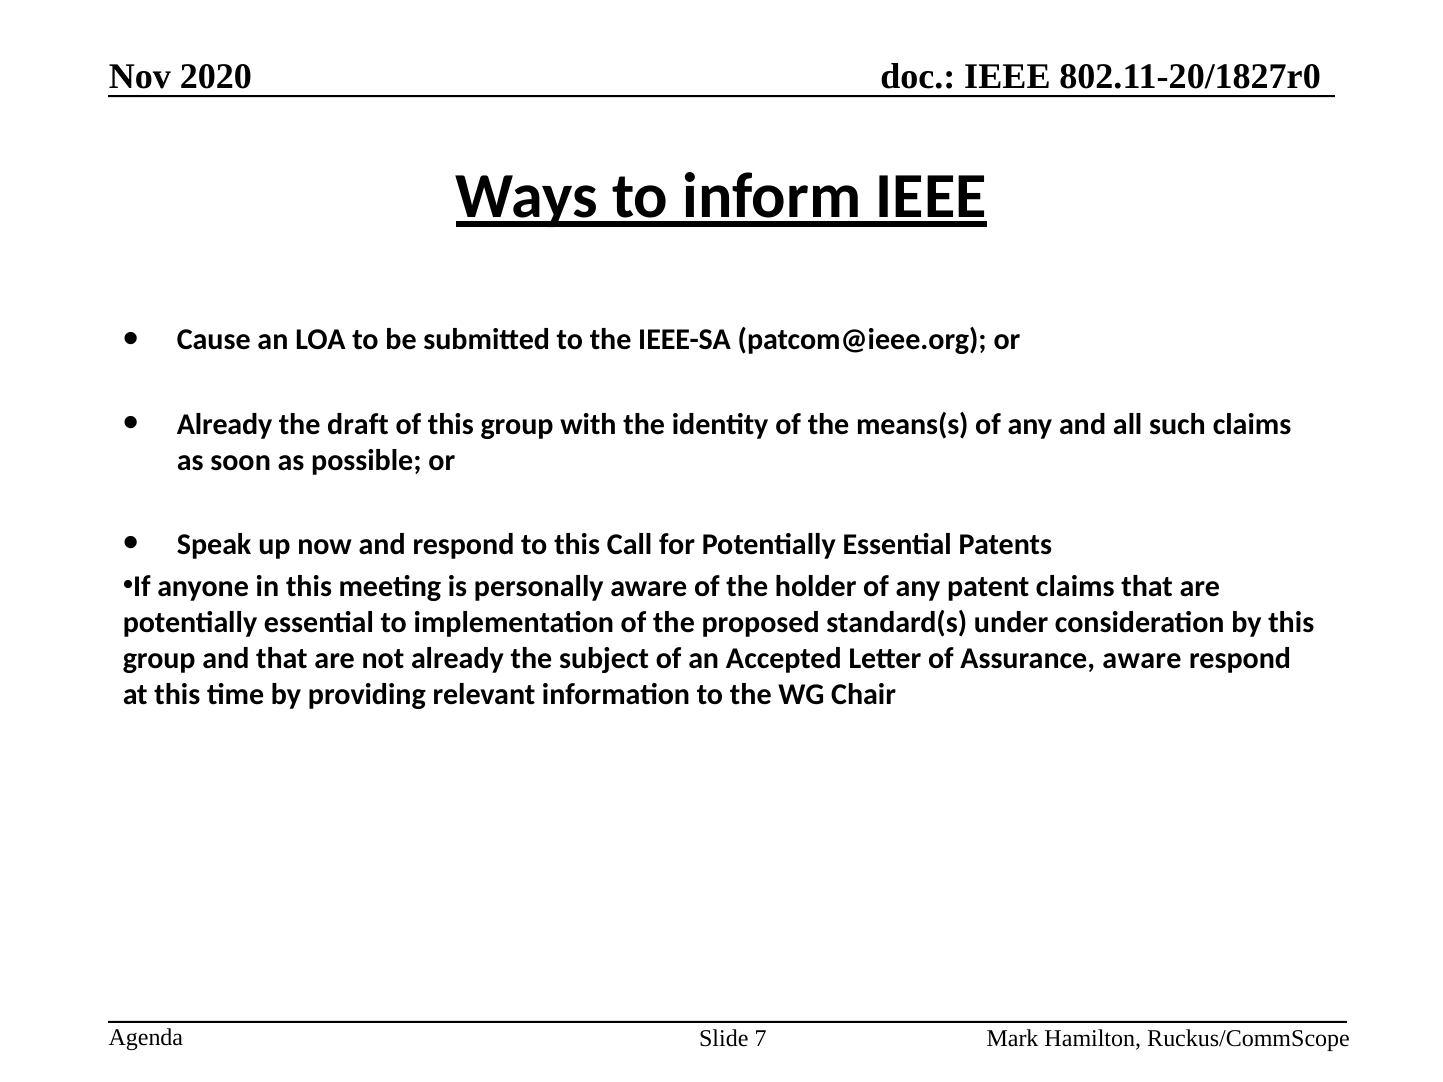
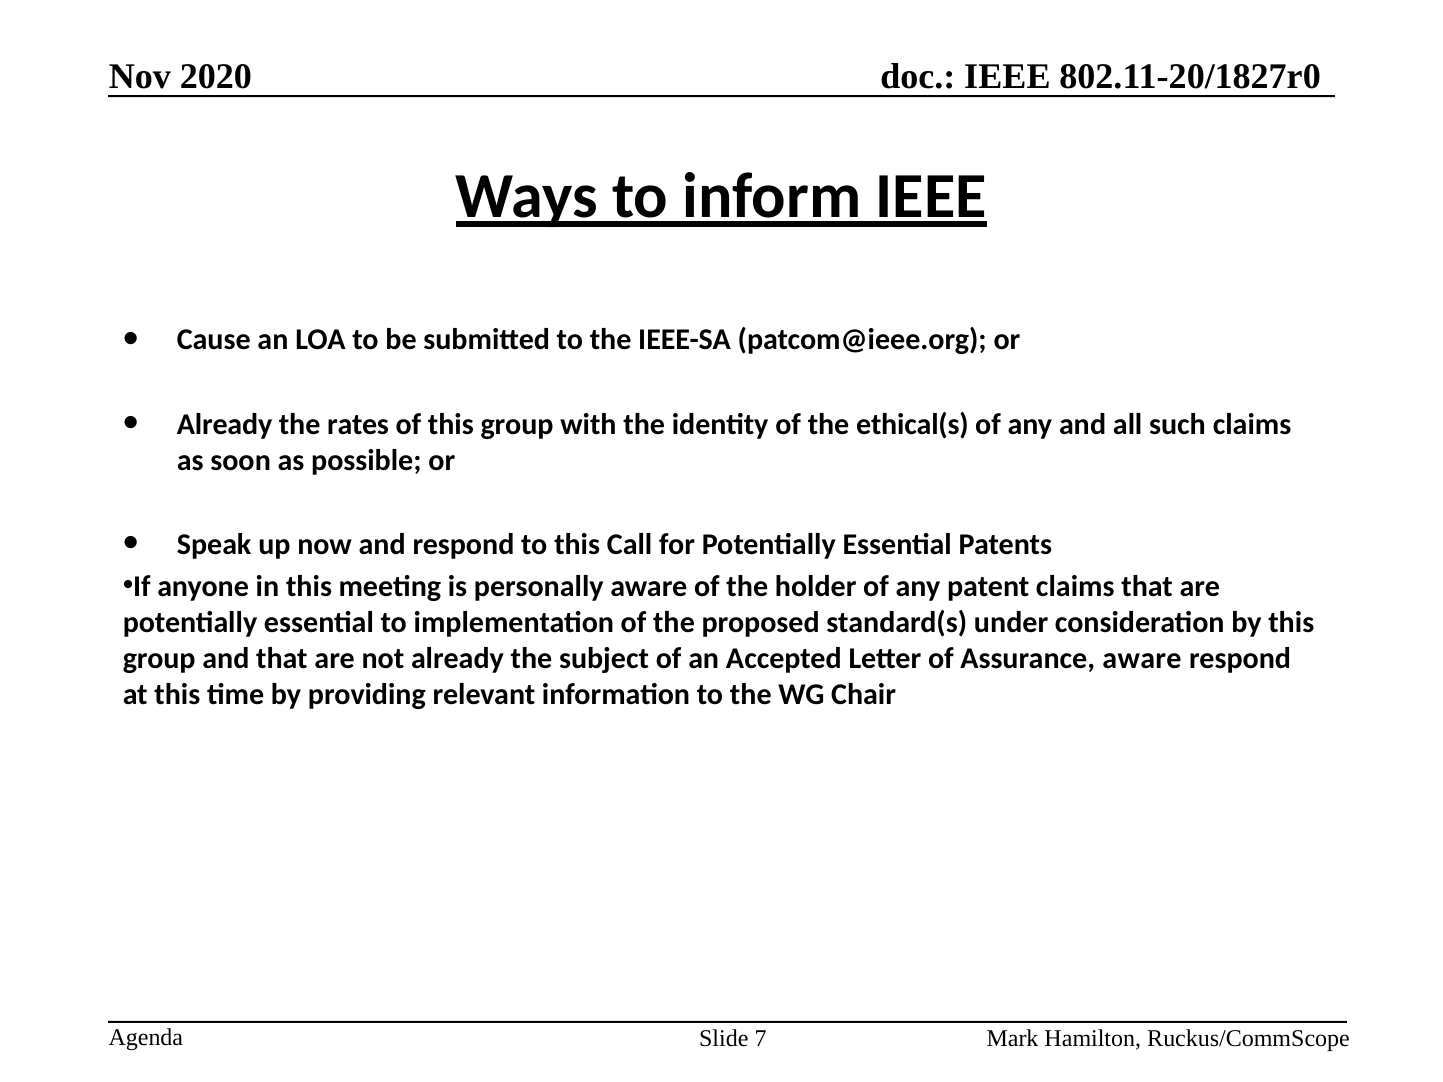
draft: draft -> rates (358, 424)
means(s: means(s -> ethical(s (912, 424)
